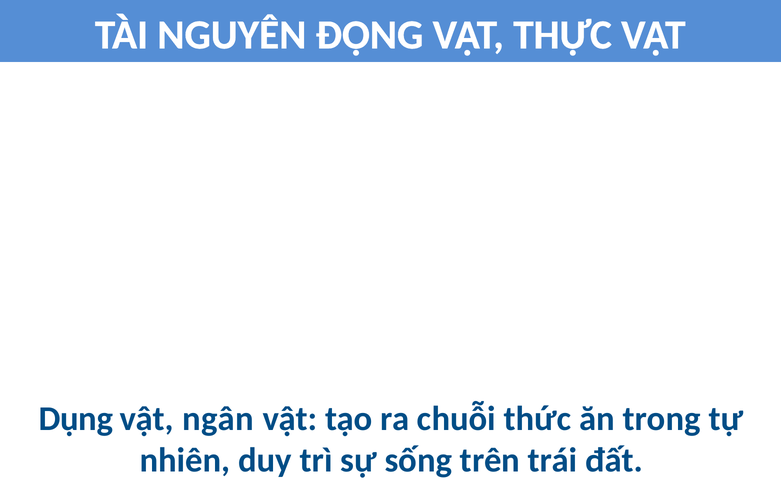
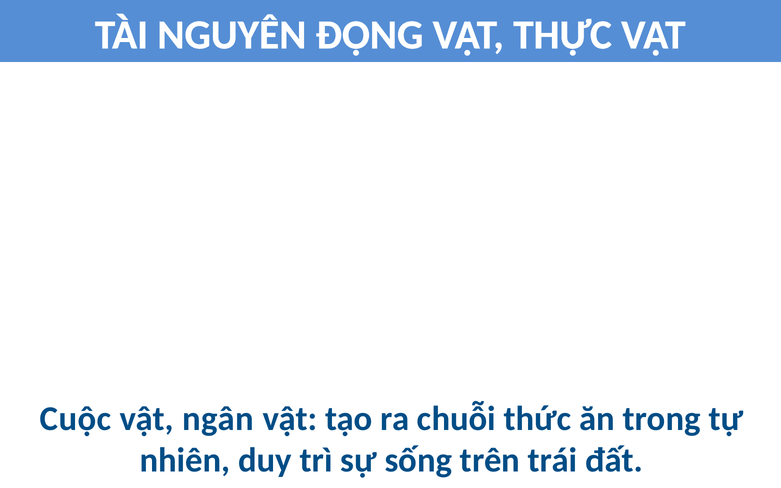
Dụng: Dụng -> Cuộc (76, 419)
